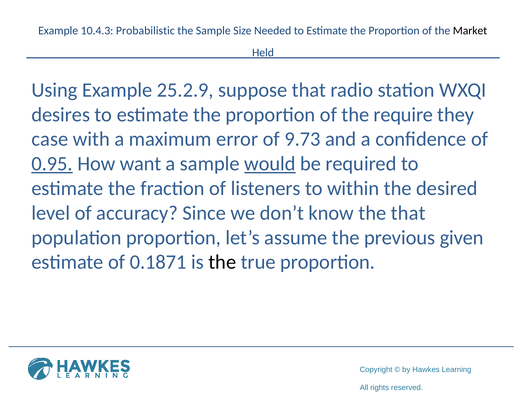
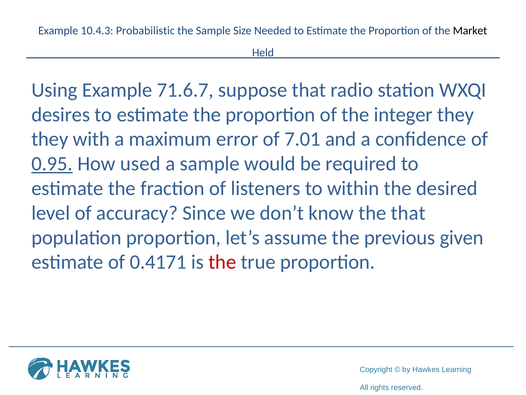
25.2.9: 25.2.9 -> 71.6.7 (185, 90)
require: require -> integer (403, 114)
case: case -> they (50, 139)
9.73: 9.73 -> 7.01 (302, 139)
want: want -> used (140, 164)
would underline: present -> none (270, 164)
0.1871: 0.1871 -> 0.4171 (158, 262)
the colour: black -> red (222, 262)
